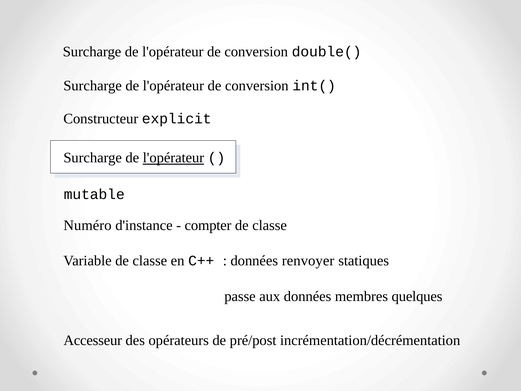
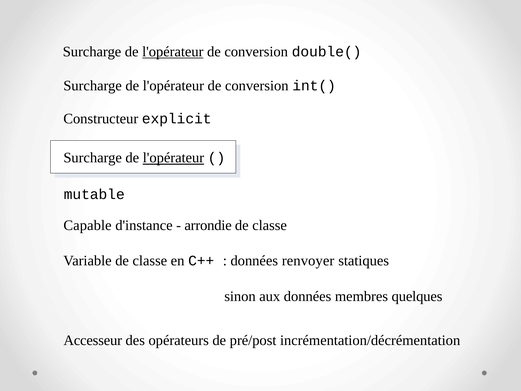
l'opérateur underline: none -> present (173, 52)
Numéro: Numéro -> Capable (88, 225)
compter: compter -> arrondie (208, 225)
passe: passe -> sinon (240, 296)
